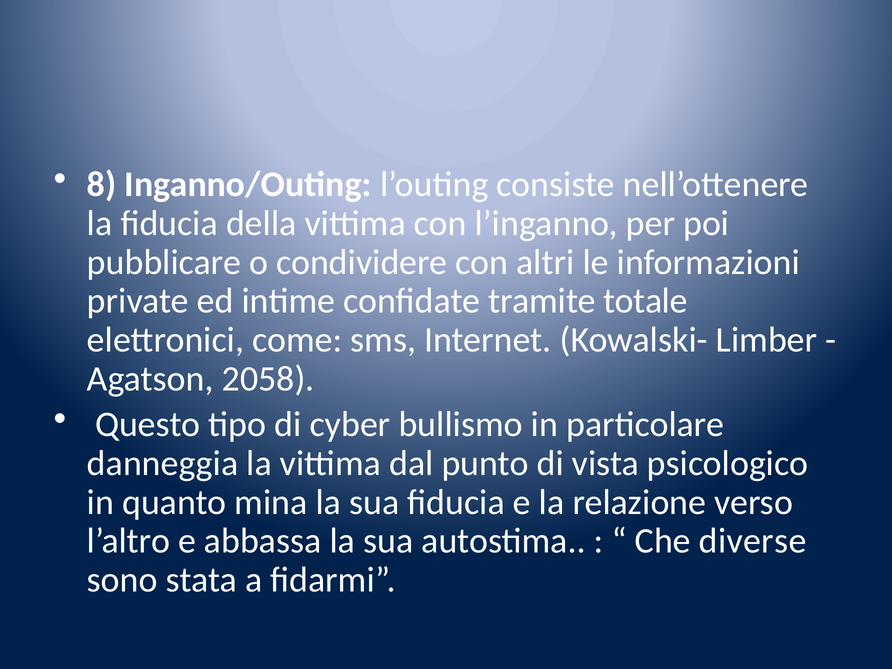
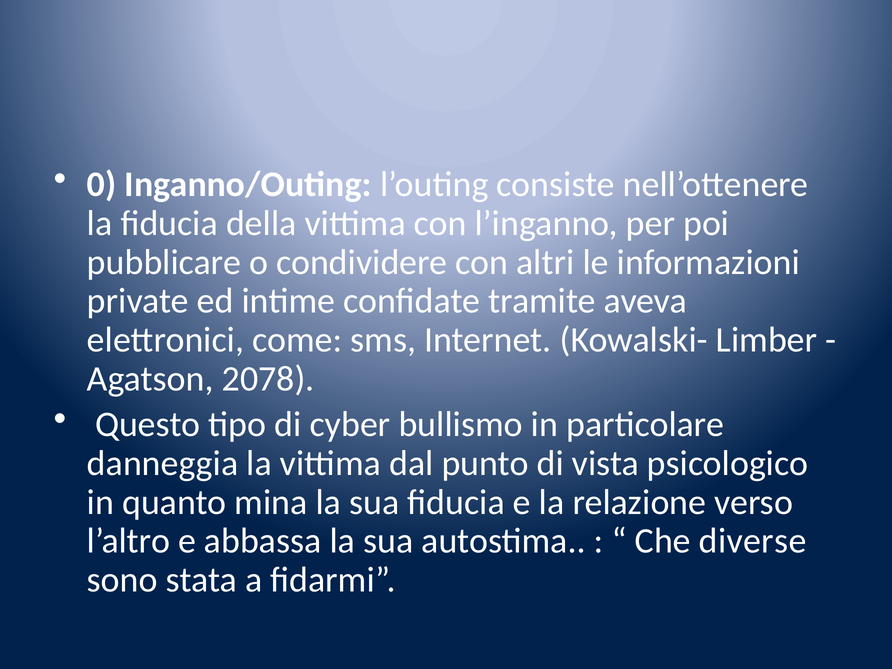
8: 8 -> 0 (102, 185)
totale: totale -> aveva (645, 301)
2058: 2058 -> 2078 (268, 379)
